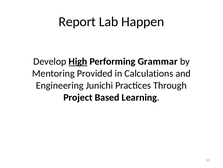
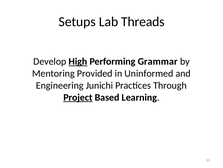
Report: Report -> Setups (77, 22)
Happen: Happen -> Threads (143, 22)
Calculations: Calculations -> Uninformed (149, 73)
Project underline: none -> present (78, 97)
